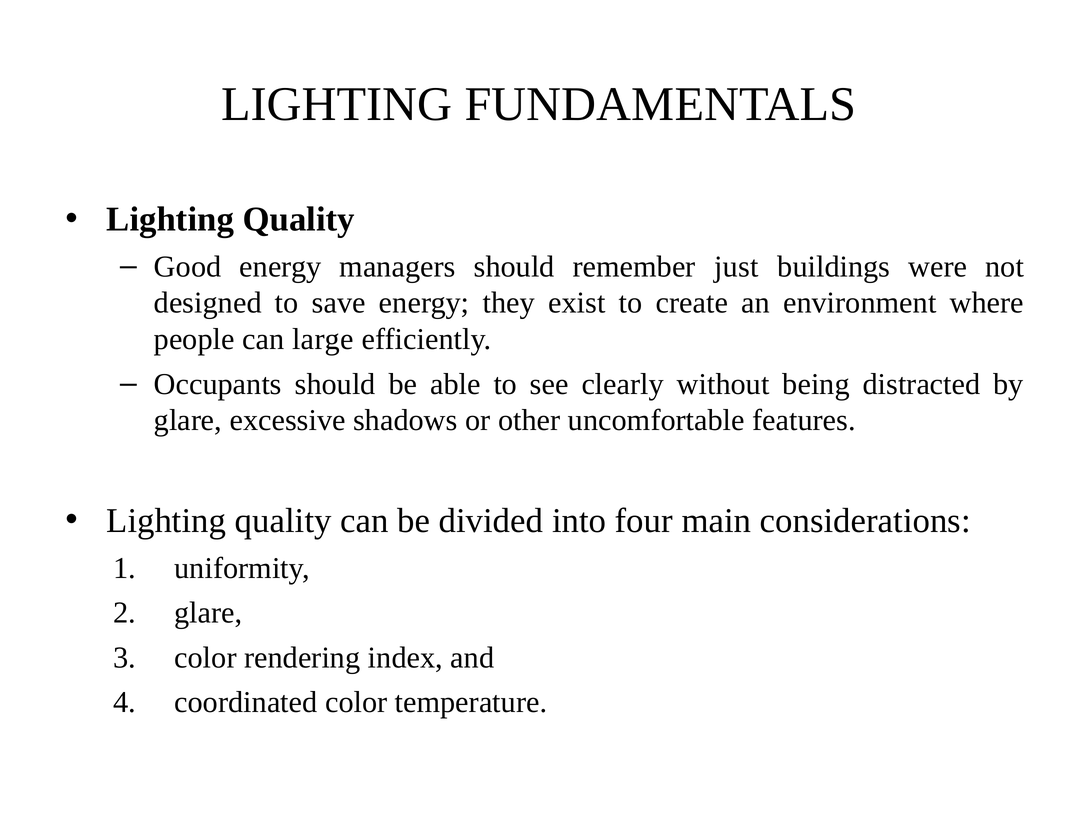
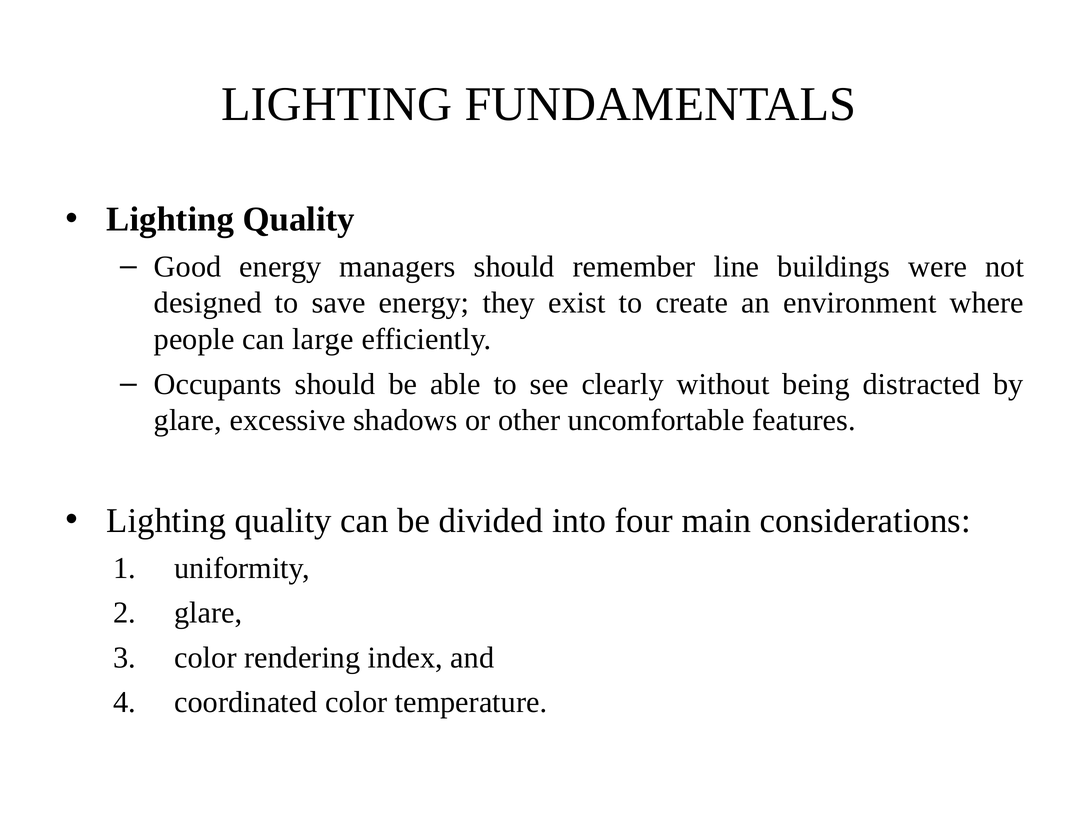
just: just -> line (737, 267)
